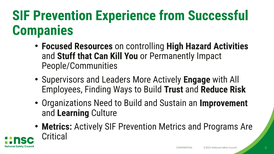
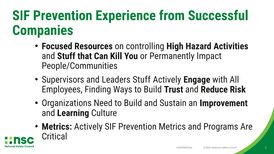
Leaders More: More -> Stuff (142, 80)
